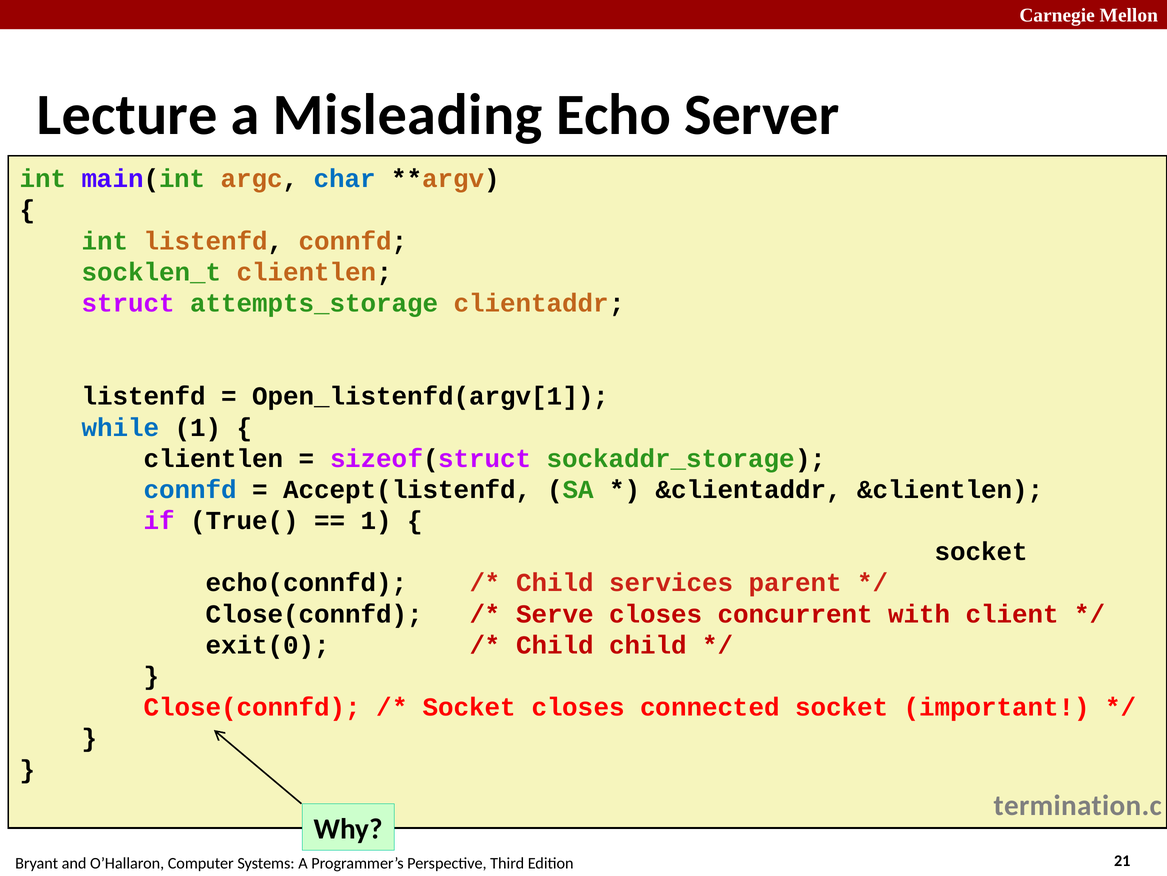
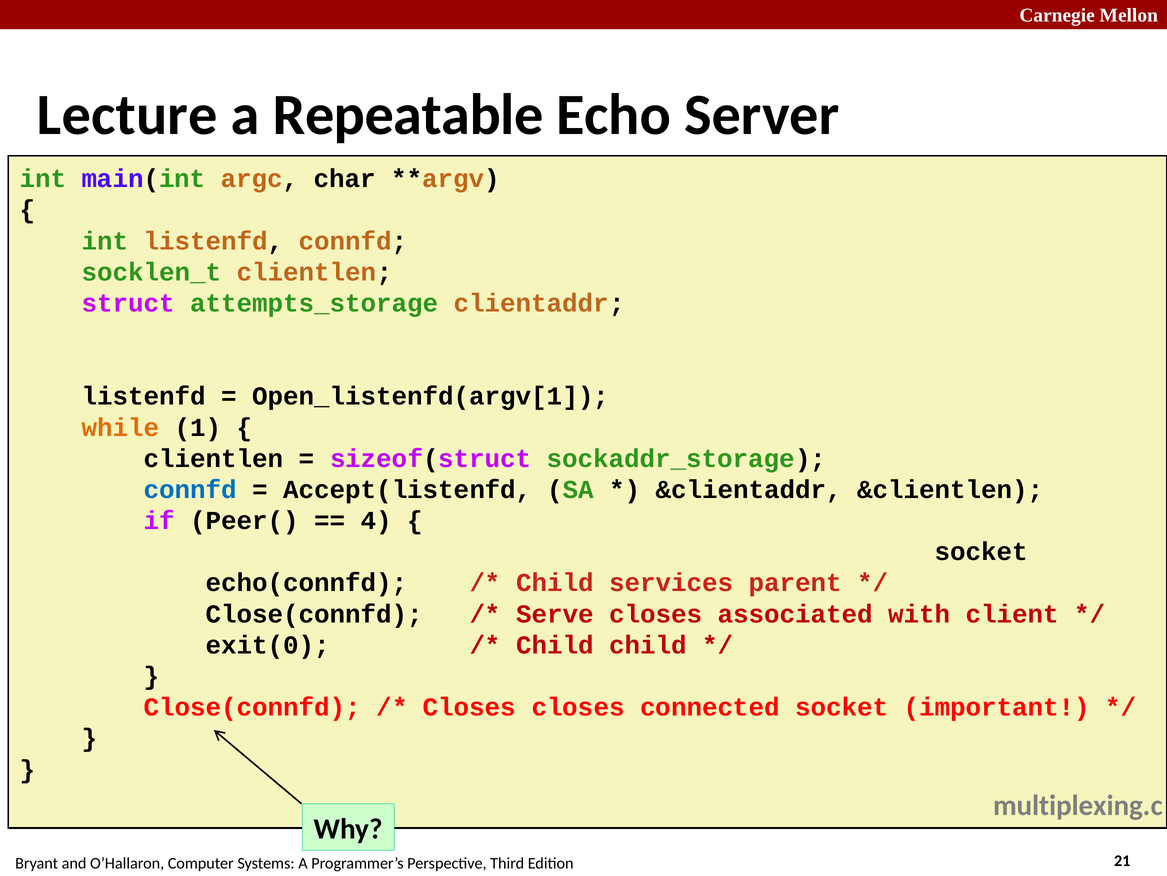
Misleading: Misleading -> Repeatable (408, 115)
char colour: blue -> black (345, 179)
while colour: blue -> orange (121, 427)
True(: True( -> Peer( (244, 520)
1: 1 -> 4 (376, 520)
concurrent: concurrent -> associated (795, 613)
Socket: Socket -> Closes (469, 707)
termination.c: termination.c -> multiplexing.c (1078, 805)
